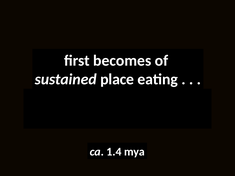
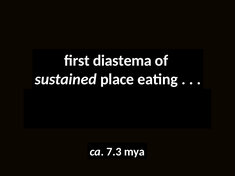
becomes: becomes -> diastema (122, 61)
1.4: 1.4 -> 7.3 (114, 152)
